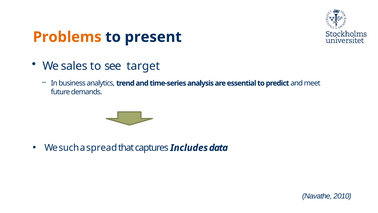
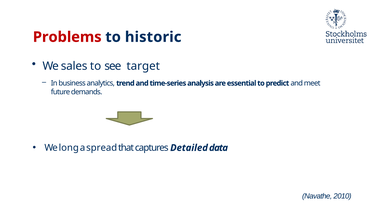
Problems colour: orange -> red (67, 37)
present: present -> historic (153, 37)
such: such -> long (69, 148)
Includes: Includes -> Detailed (189, 148)
